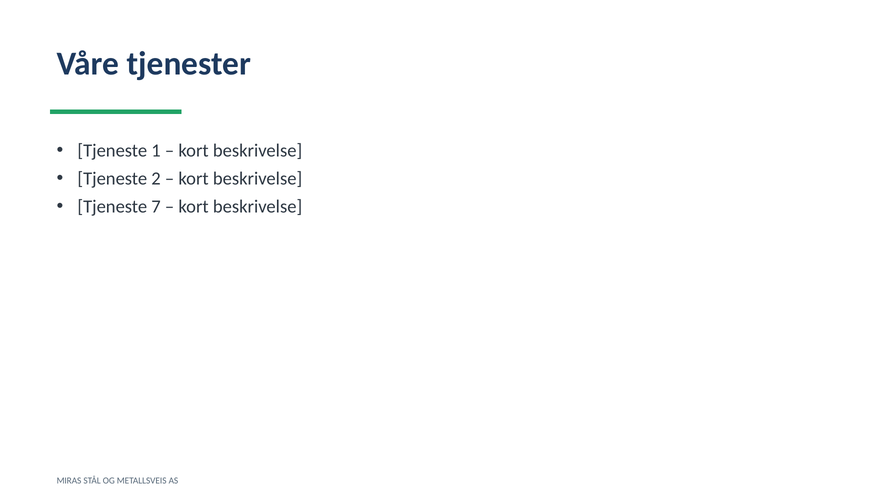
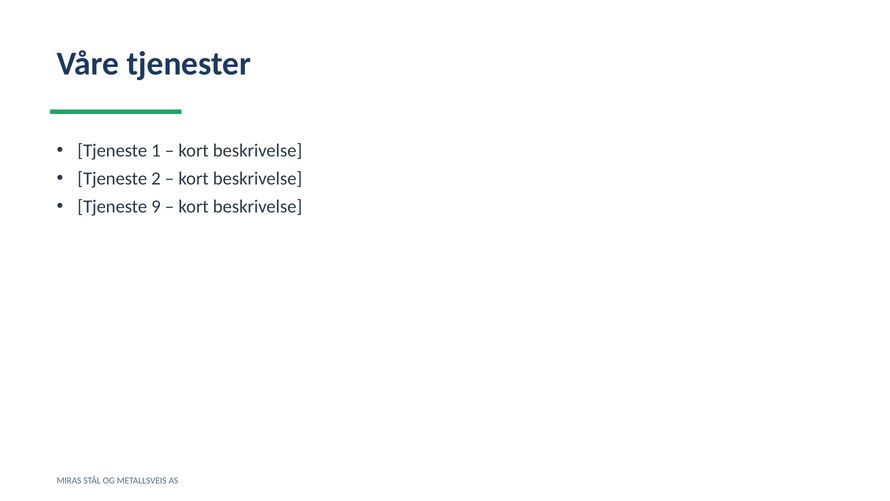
7: 7 -> 9 (156, 206)
